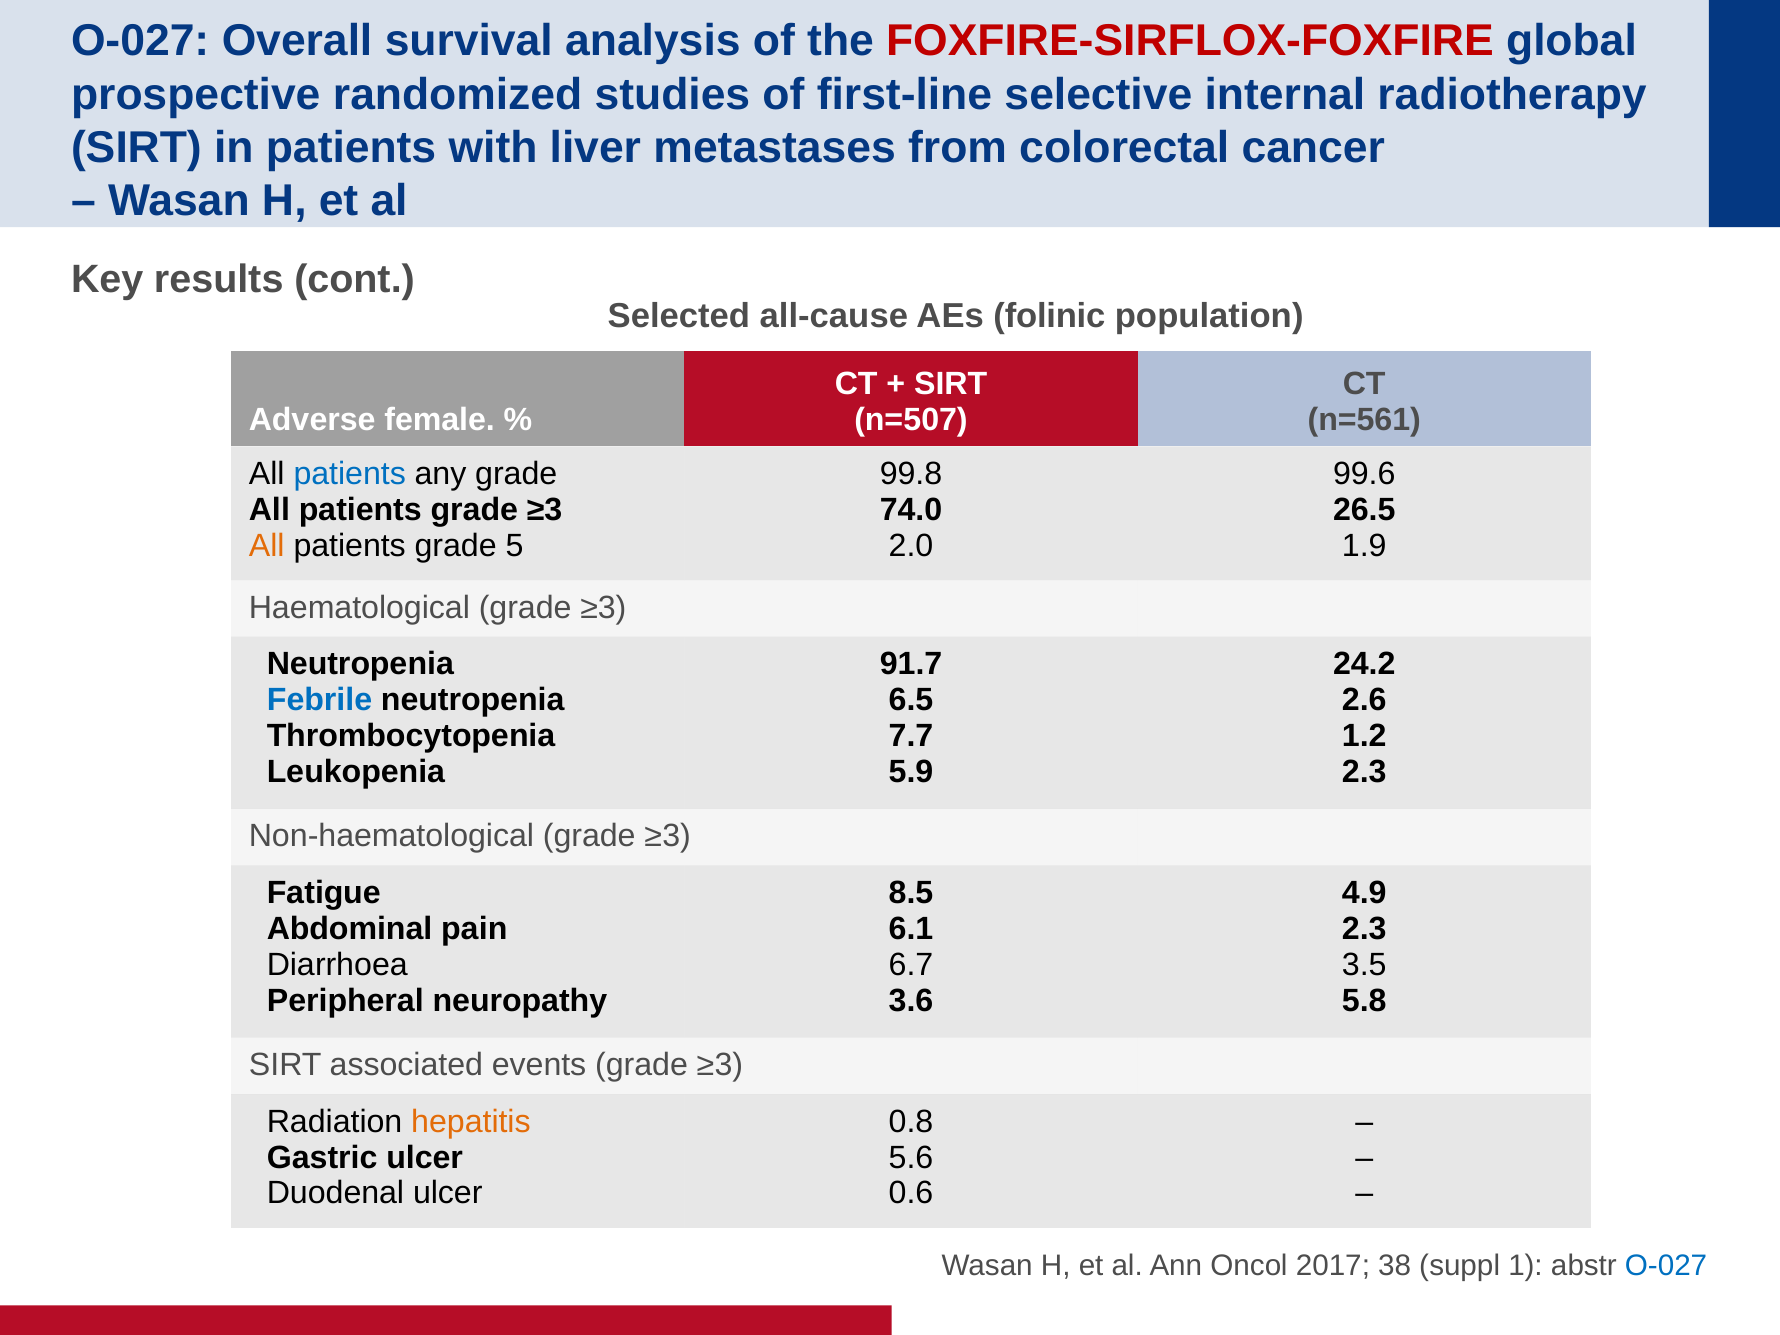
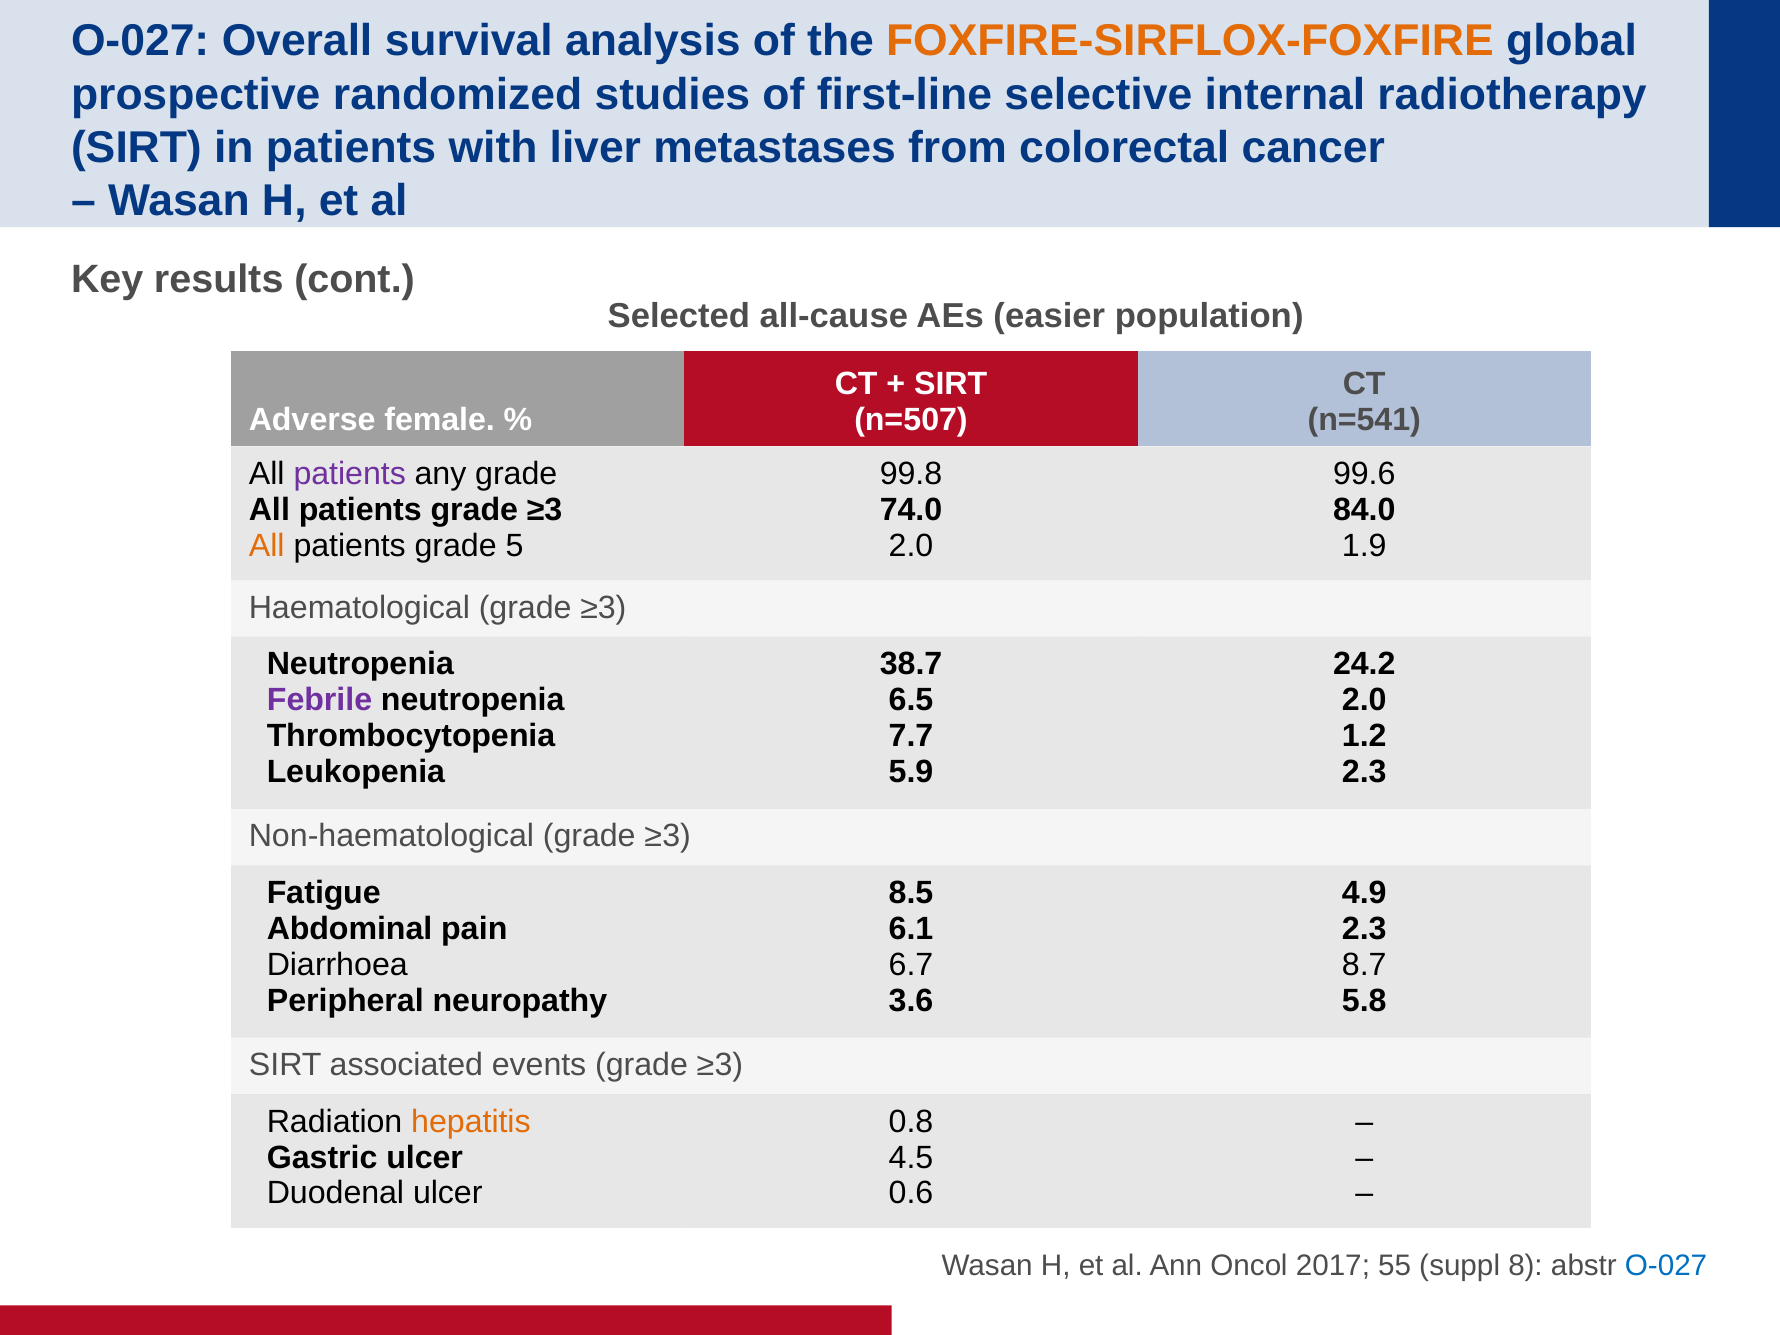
FOXFIRE-SIRFLOX-FOXFIRE colour: red -> orange (1190, 41)
folinic: folinic -> easier (1049, 316)
n=561: n=561 -> n=541 (1364, 420)
patients colour: blue -> purple (350, 474)
26.5: 26.5 -> 84.0 (1364, 510)
91.7: 91.7 -> 38.7 (911, 664)
Febrile colour: blue -> purple (320, 700)
2.6: 2.6 -> 2.0 (1364, 700)
3.5: 3.5 -> 8.7 (1364, 965)
5.6: 5.6 -> 4.5 (911, 1157)
38: 38 -> 55 (1395, 1266)
1: 1 -> 8 (1526, 1266)
